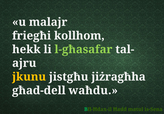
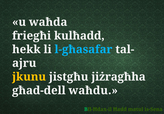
malajr: malajr -> waħda (48, 22)
kollhom: kollhom -> kulħadd (79, 36)
l-għasafar colour: light green -> light blue (83, 49)
